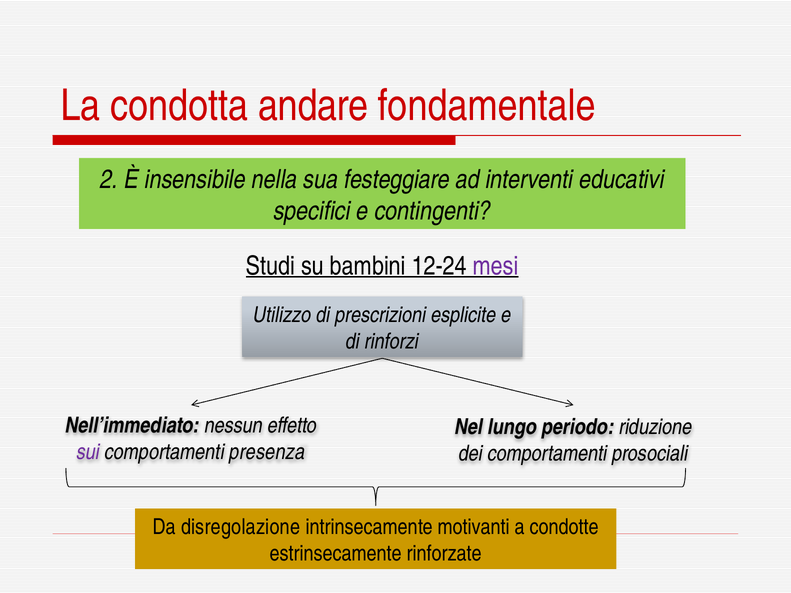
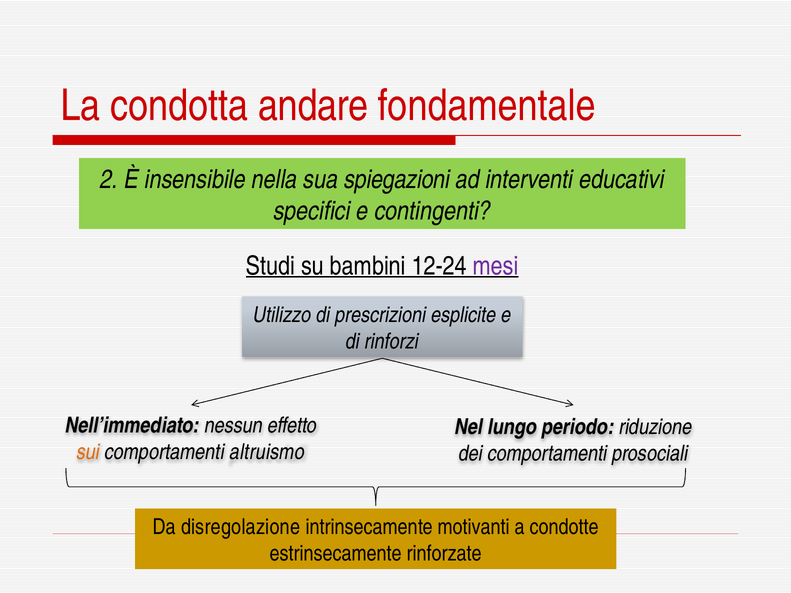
festeggiare: festeggiare -> spiegazioni (397, 180)
sui colour: purple -> orange (88, 452)
presenza: presenza -> altruismo (267, 452)
